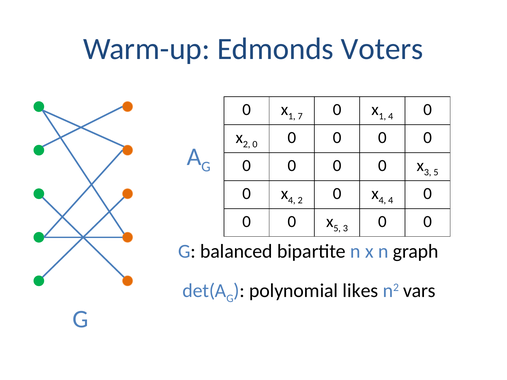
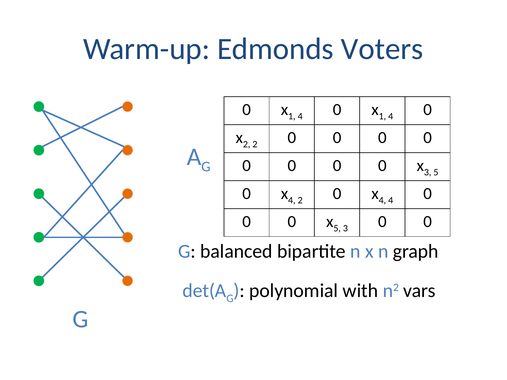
7: 7 -> 4 (300, 116)
x 2 0: 0 -> 2 (255, 144)
likes: likes -> with (360, 291)
